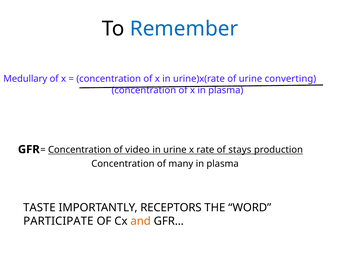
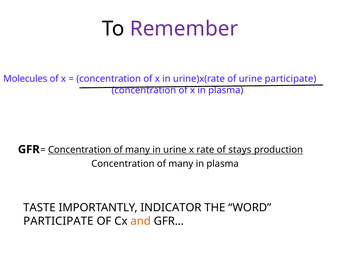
Remember colour: blue -> purple (184, 29)
Medullary: Medullary -> Molecules (25, 79)
urine converting: converting -> participate (290, 79)
video: video -> many (138, 150)
RECEPTORS: RECEPTORS -> INDICATOR (171, 208)
